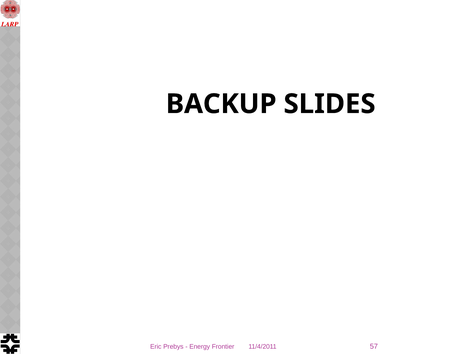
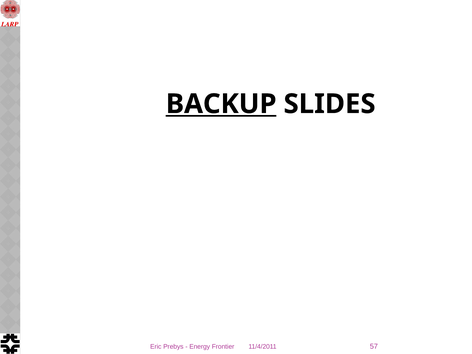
BACKUP underline: none -> present (221, 104)
